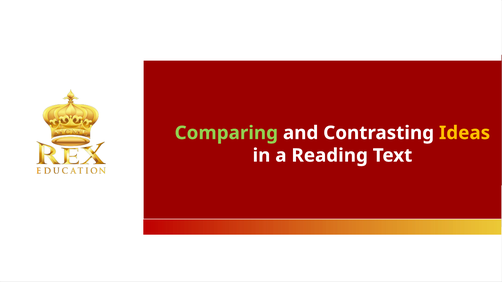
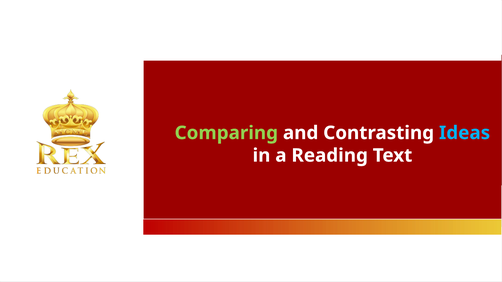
Ideas colour: yellow -> light blue (465, 133)
